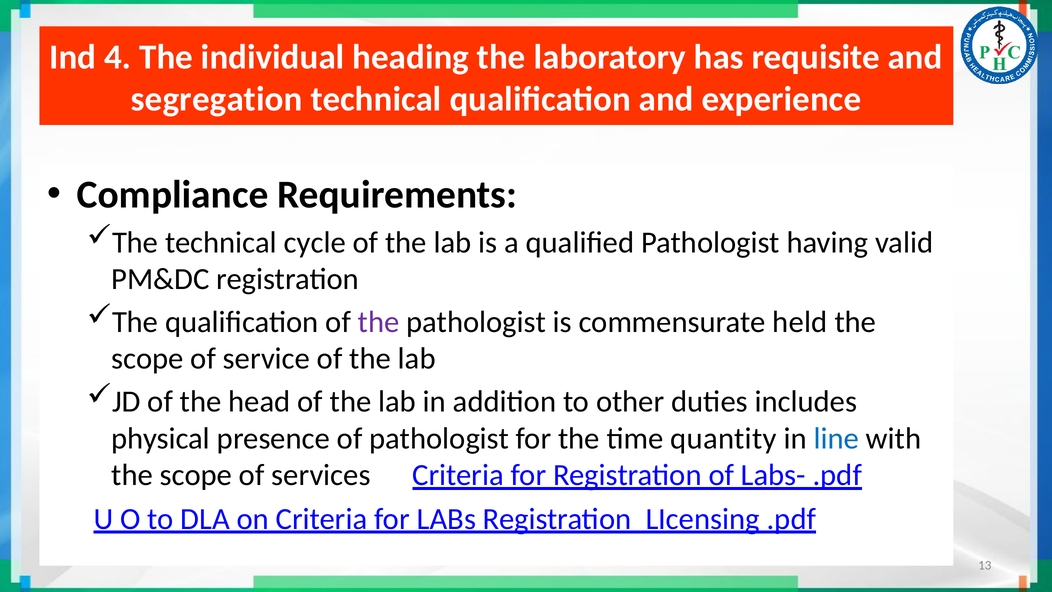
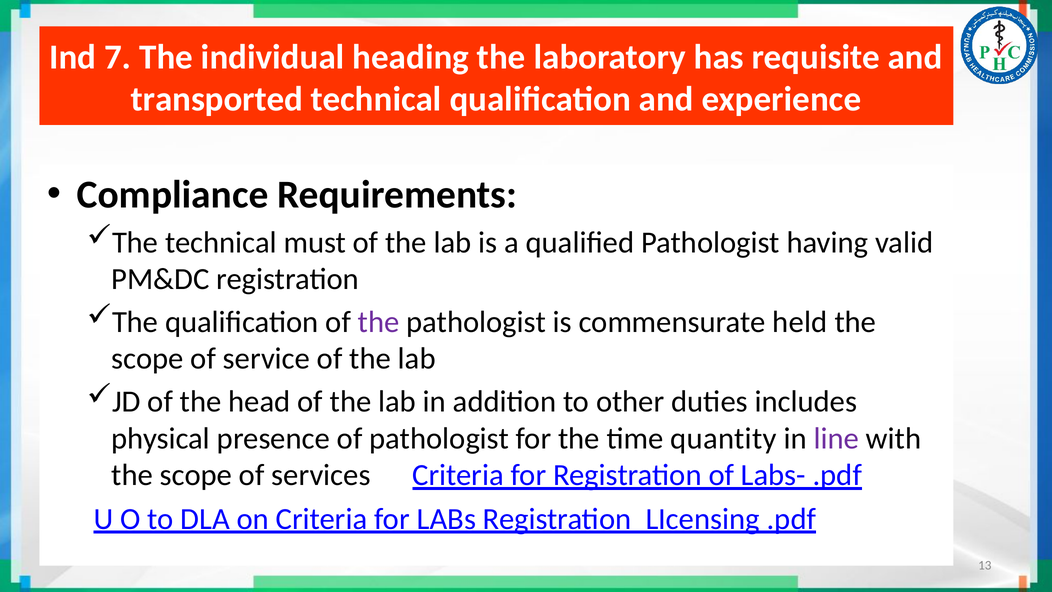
4: 4 -> 7 (118, 57)
segregation: segregation -> transported (217, 99)
cycle: cycle -> must (315, 242)
line colour: blue -> purple (836, 438)
